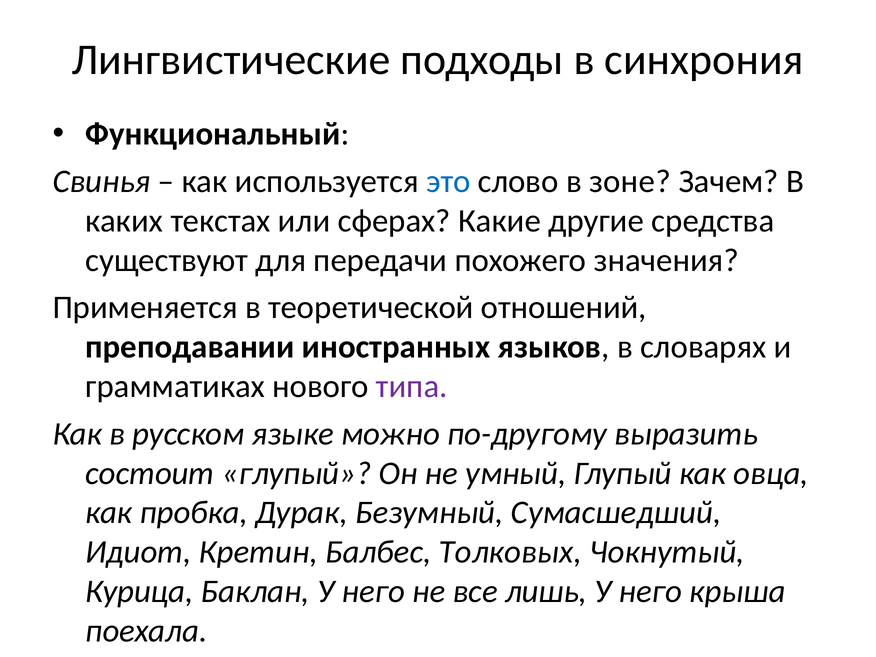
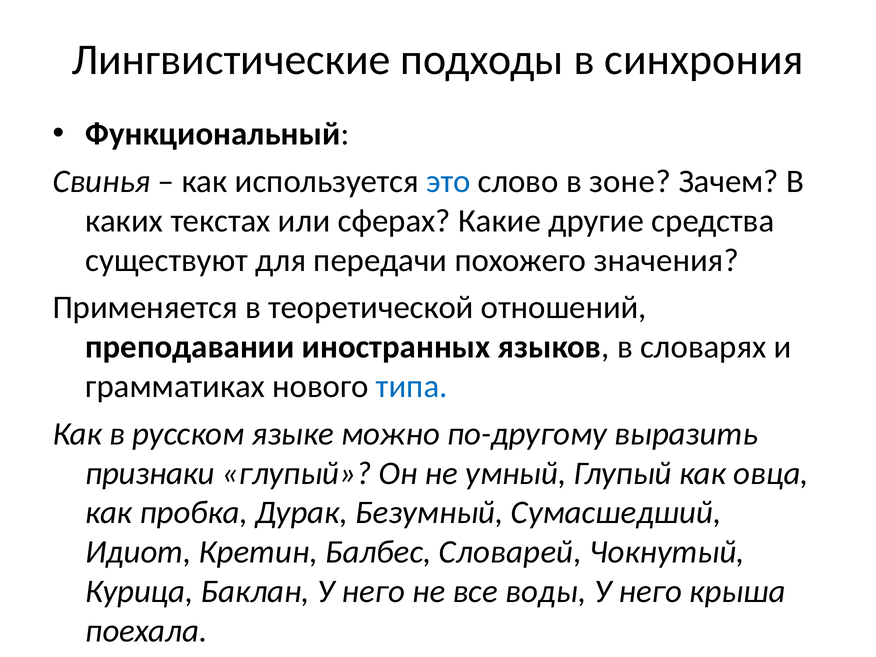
типа colour: purple -> blue (412, 386)
состоит: состоит -> признаки (150, 473)
Толковых: Толковых -> Словарей (510, 552)
лишь: лишь -> воды (546, 592)
